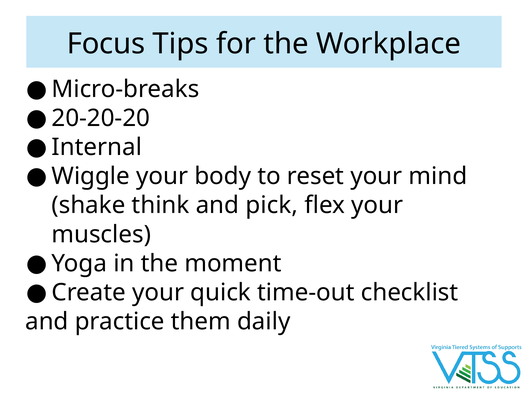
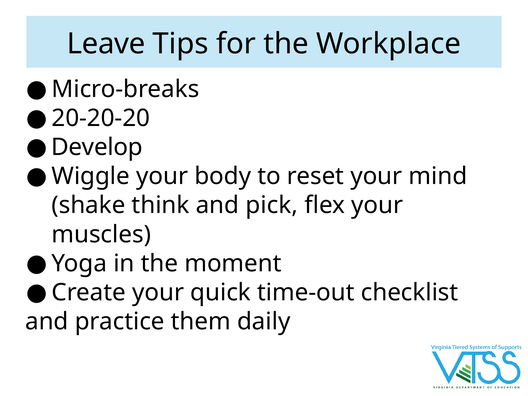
Focus: Focus -> Leave (106, 44)
Internal: Internal -> Develop (97, 147)
